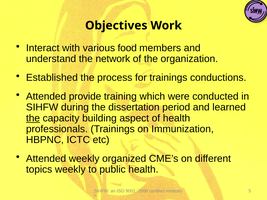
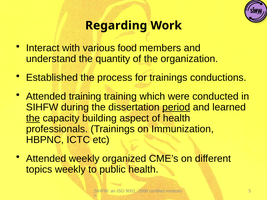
Objectives: Objectives -> Regarding (116, 26)
network: network -> quantity (113, 59)
Attended provide: provide -> training (85, 97)
period underline: none -> present (176, 107)
